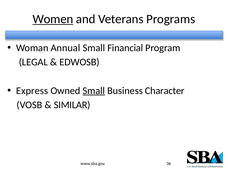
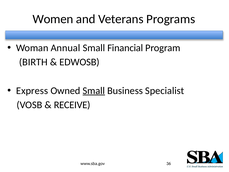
Women underline: present -> none (53, 19)
LEGAL: LEGAL -> BIRTH (33, 62)
Character: Character -> Specialist (165, 91)
SIMILAR: SIMILAR -> RECEIVE (72, 105)
